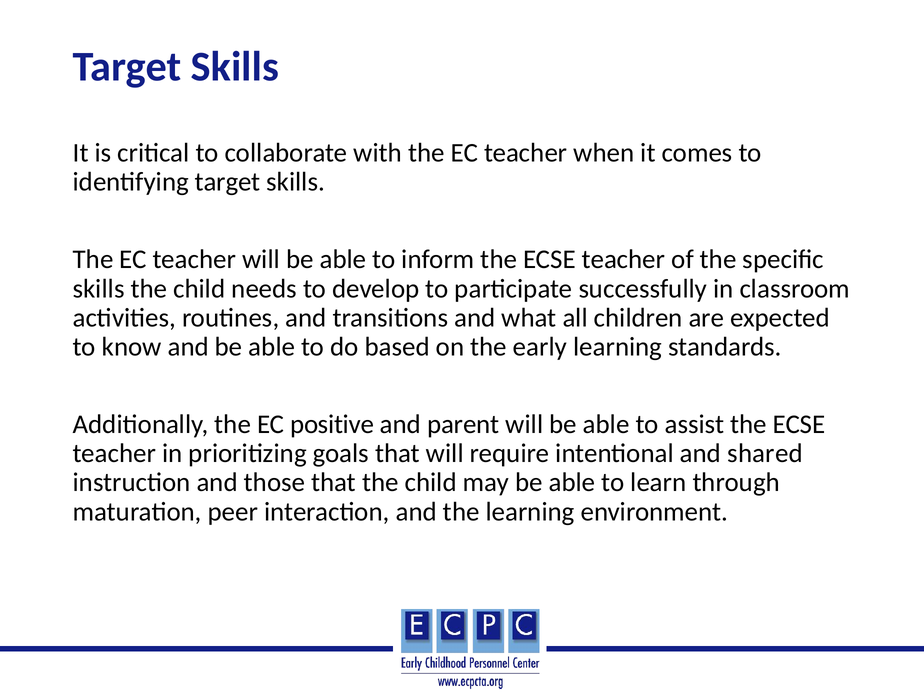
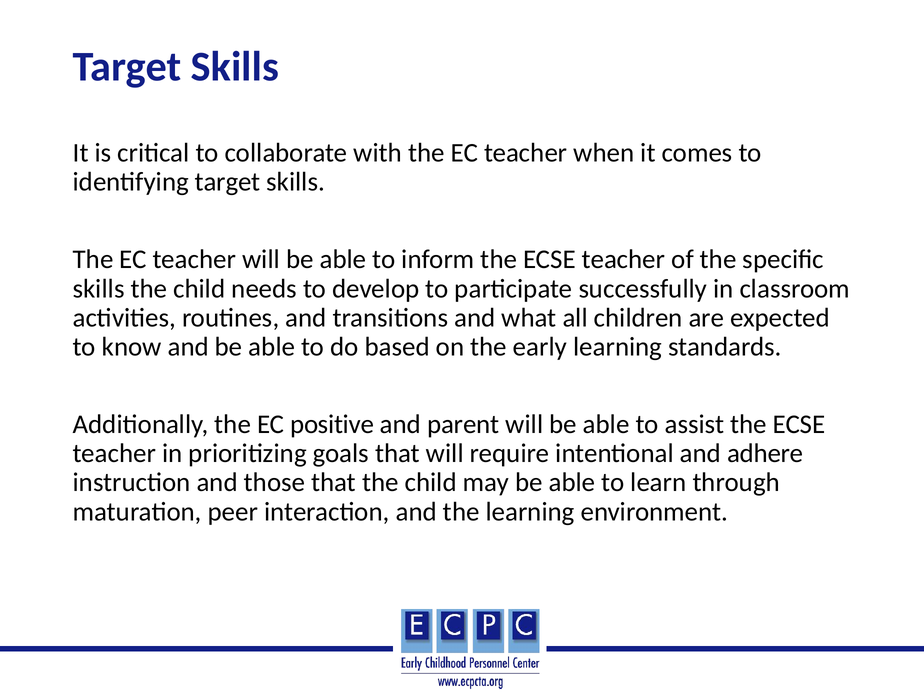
shared: shared -> adhere (765, 453)
